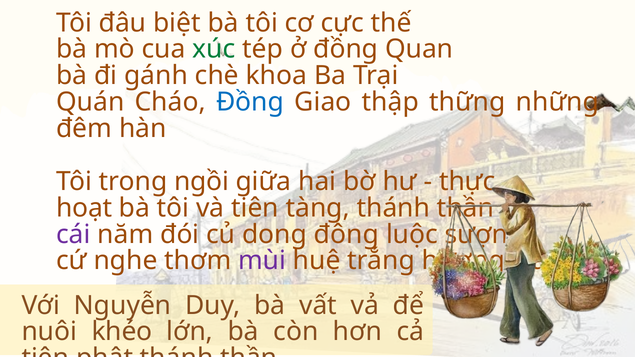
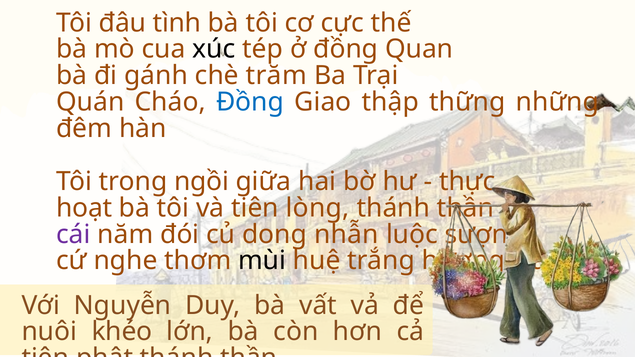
biệt: biệt -> tình (177, 23)
xúc colour: green -> black (214, 49)
khoa: khoa -> trăm (276, 76)
tàng: tàng -> lòng (318, 208)
đông: đông -> nhẫn (346, 234)
mùi colour: purple -> black (262, 261)
